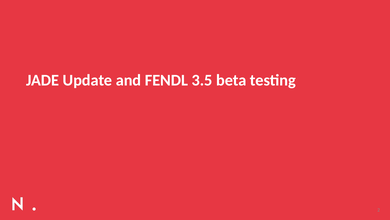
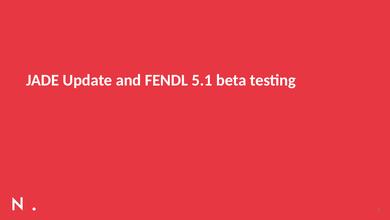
3.5: 3.5 -> 5.1 (202, 80)
